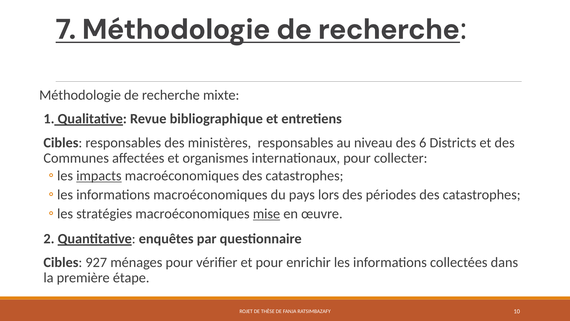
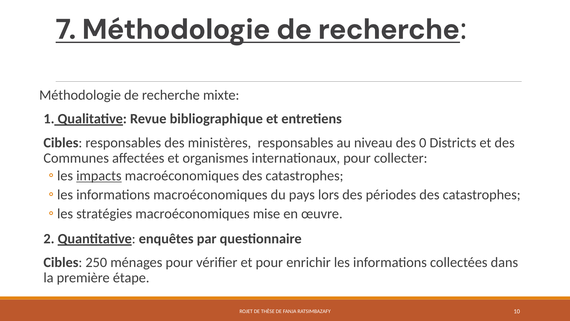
6: 6 -> 0 (423, 142)
mise underline: present -> none (267, 214)
927: 927 -> 250 (96, 262)
